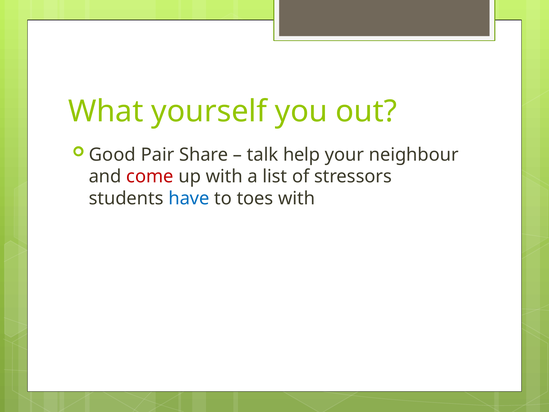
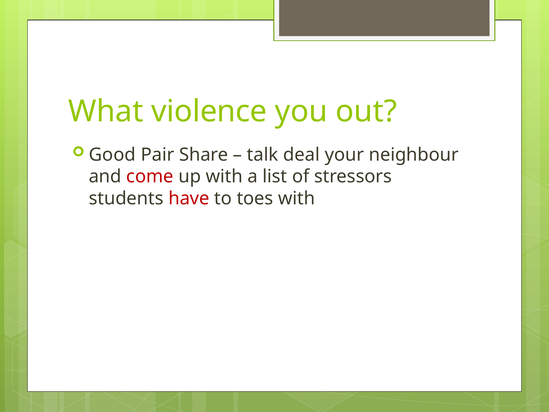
yourself: yourself -> violence (209, 111)
help: help -> deal (301, 155)
have colour: blue -> red (189, 198)
